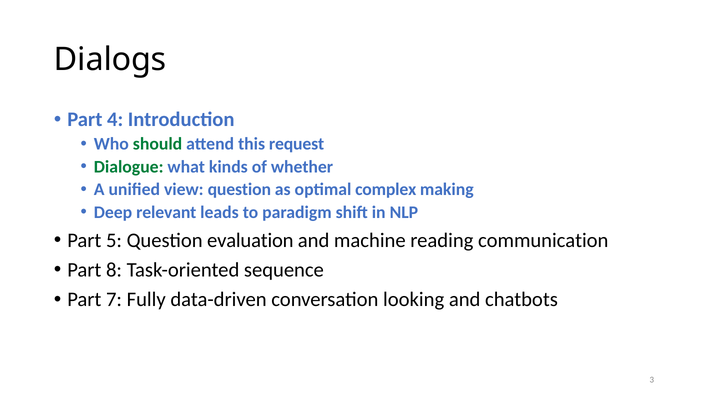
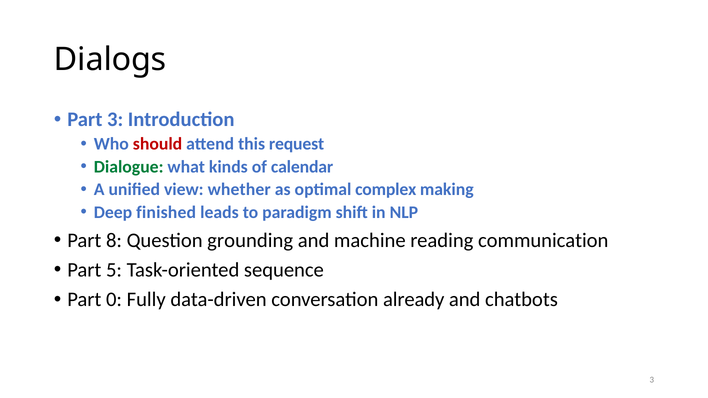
Part 4: 4 -> 3 (115, 120)
should colour: green -> red (158, 144)
whether: whether -> calendar (302, 167)
view question: question -> whether (239, 190)
relevant: relevant -> finished (166, 212)
5: 5 -> 8 (114, 240)
evaluation: evaluation -> grounding (250, 240)
8: 8 -> 5 (114, 270)
7: 7 -> 0 (114, 300)
looking: looking -> already (414, 300)
